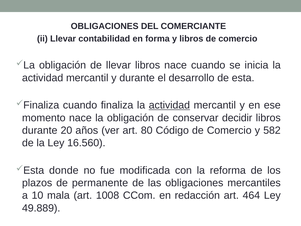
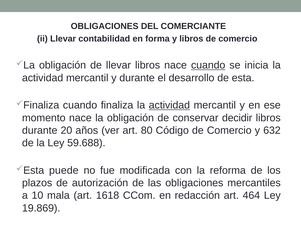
cuando underline: none -> present (208, 65)
582: 582 -> 632 (272, 130)
16.560: 16.560 -> 59.688 (86, 143)
donde: donde -> puede (64, 170)
permanente: permanente -> autorización (100, 183)
1008: 1008 -> 1618 (108, 195)
49.889: 49.889 -> 19.869 (41, 208)
